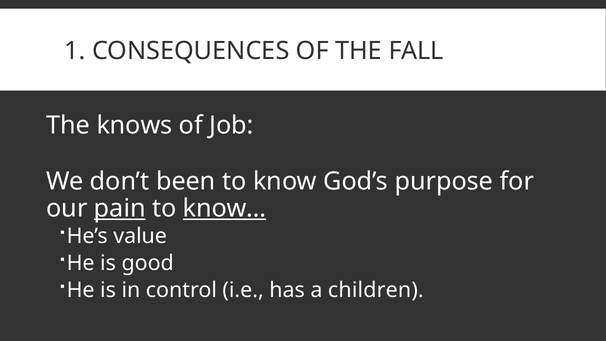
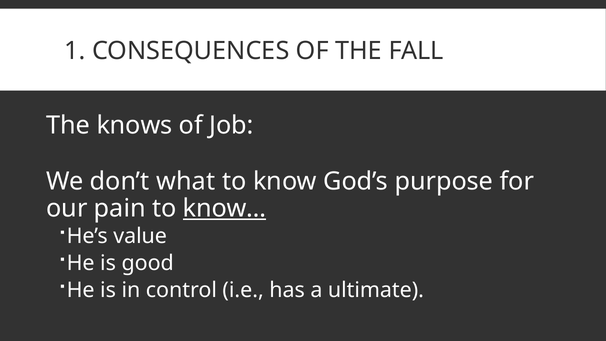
been: been -> what (186, 181)
pain underline: present -> none (120, 208)
children: children -> ultimate (376, 290)
